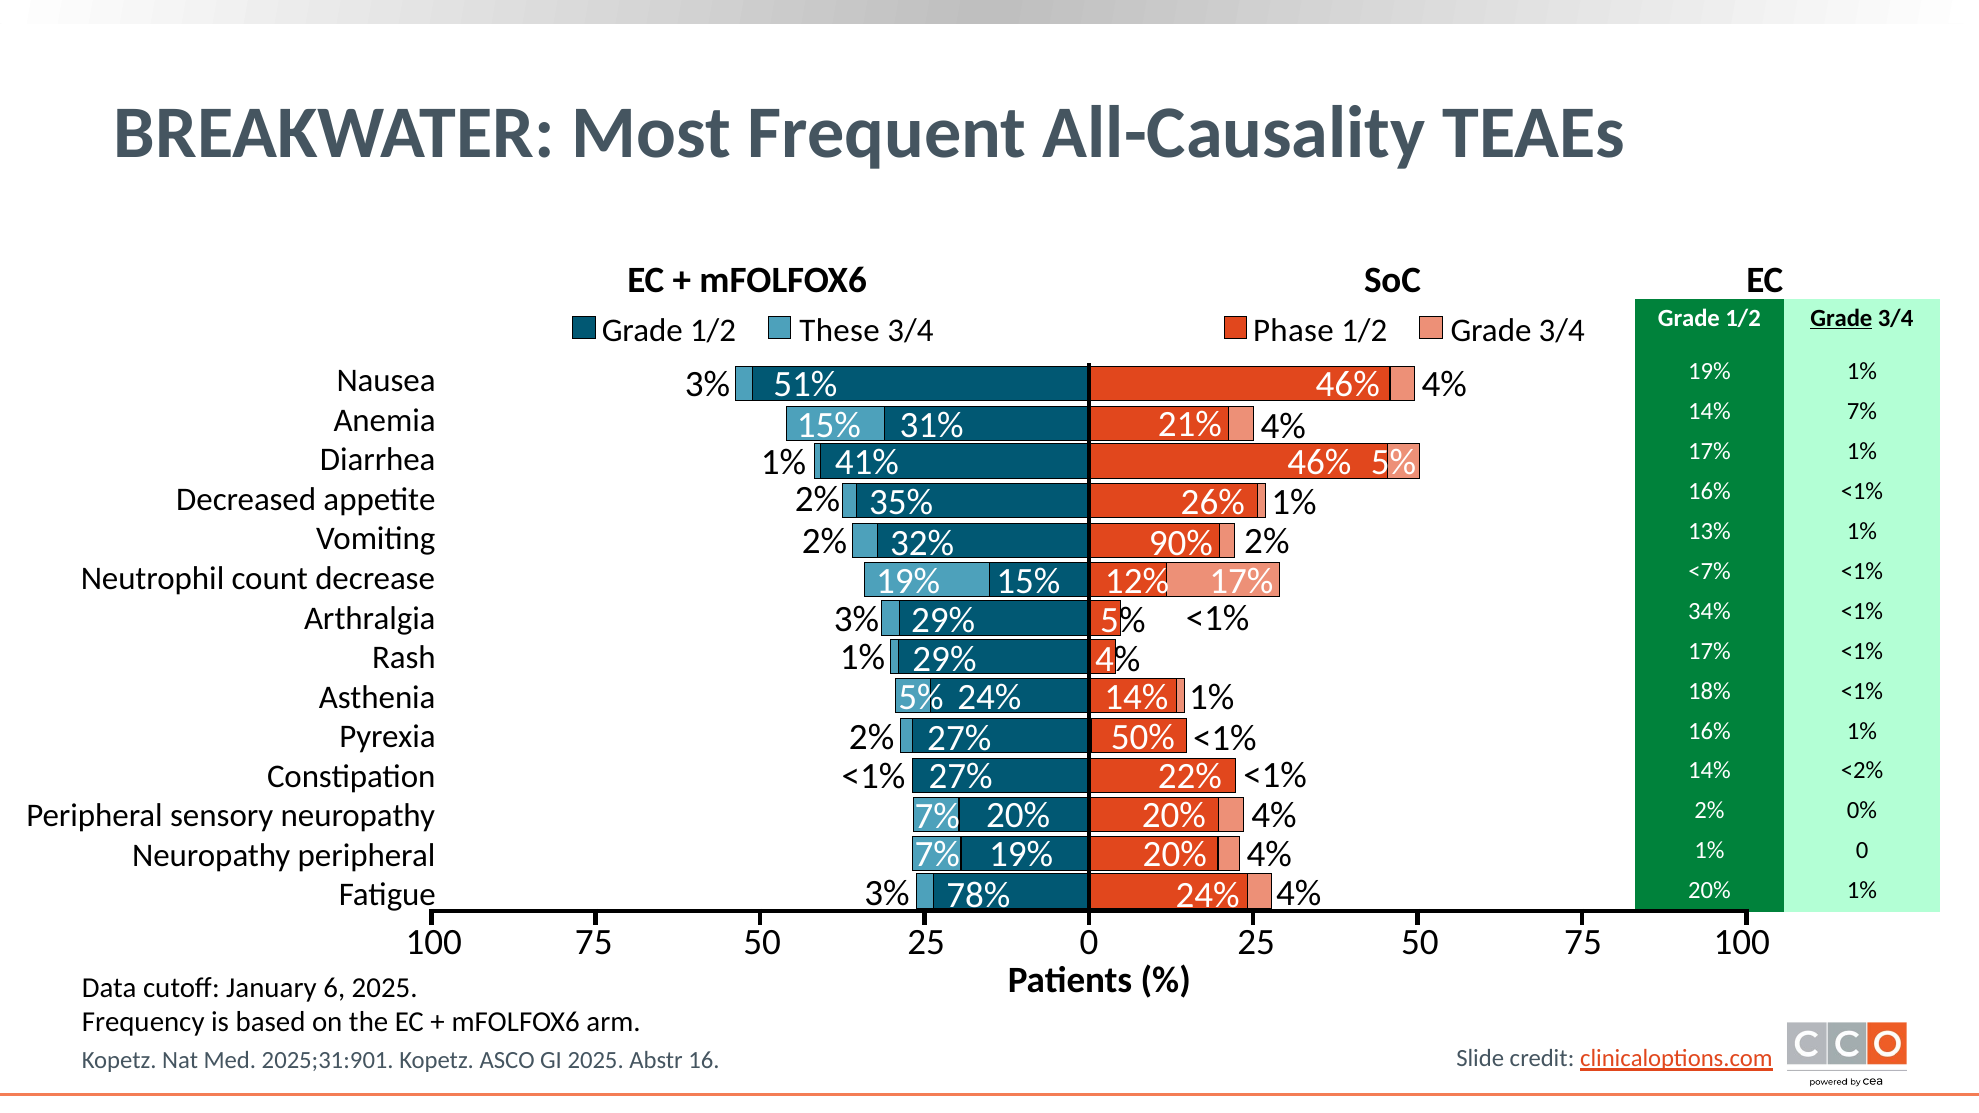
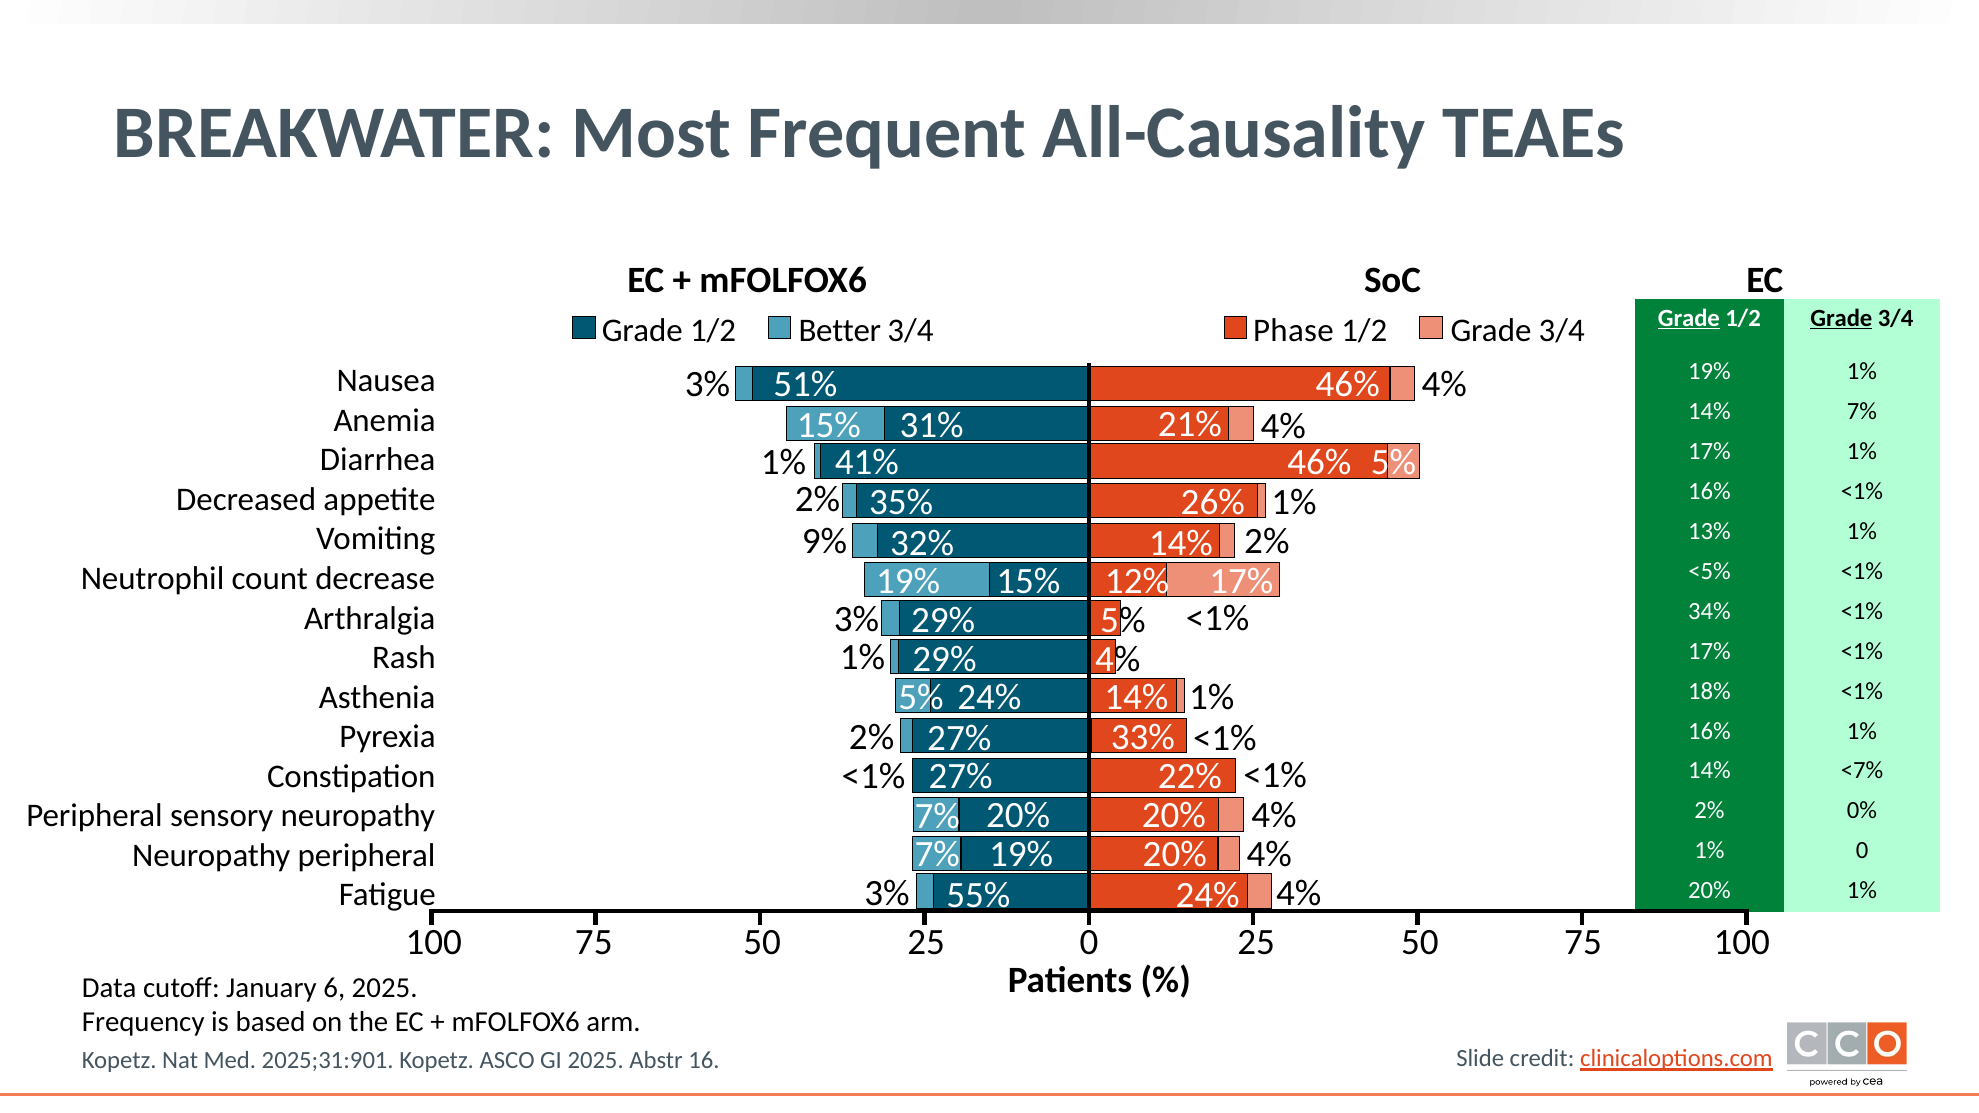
Grade underline: none -> present (1689, 318)
These: These -> Better (840, 330)
2%: 2% -> 9% (824, 541)
90%: 90% -> 14% (1181, 543)
<7%: <7% -> <5% (1709, 571)
50%: 50% -> 33% (1143, 737)
<2%: <2% -> <7% (1862, 771)
78%: 78% -> 55% (978, 895)
